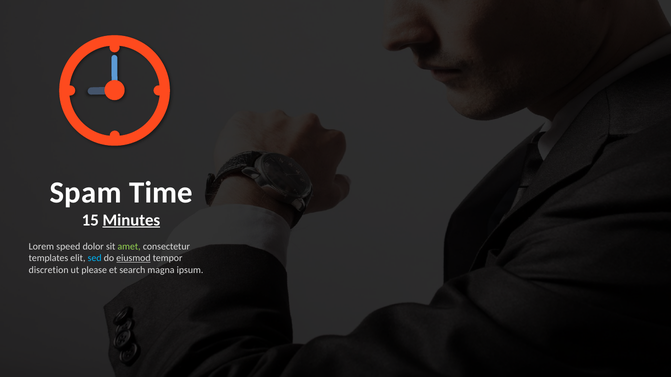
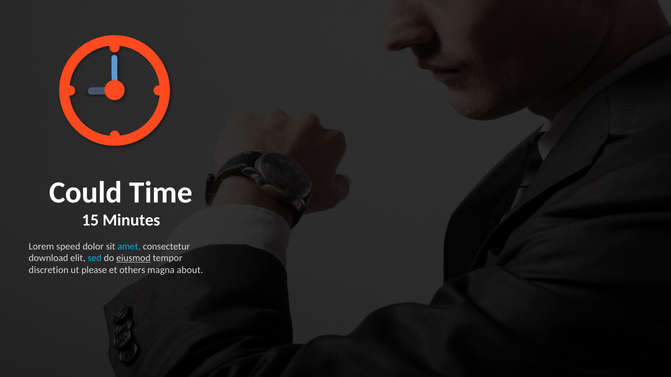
Spam: Spam -> Could (86, 193)
Minutes underline: present -> none (131, 220)
amet colour: light green -> light blue (129, 247)
templates: templates -> download (48, 258)
search: search -> others (132, 270)
ipsum: ipsum -> about (190, 270)
